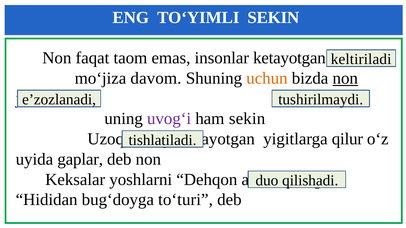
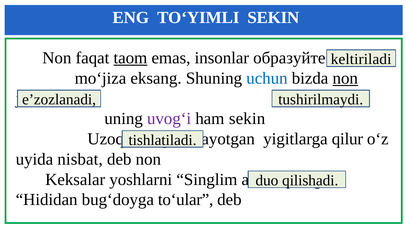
taom underline: none -> present (130, 58)
insonlar ketayotgan: ketayotgan -> образуйте (289, 58)
davom: davom -> eksang (156, 78)
uchun colour: orange -> blue (267, 78)
gaplar: gaplar -> nisbat (80, 159)
Dehqon: Dehqon -> Singlim (207, 180)
to‘turi: to‘turi -> to‘ular (186, 200)
